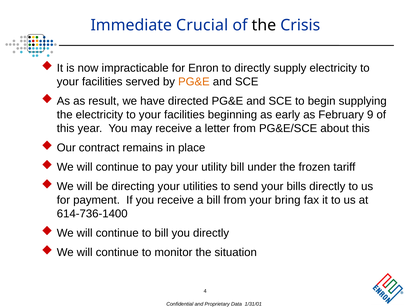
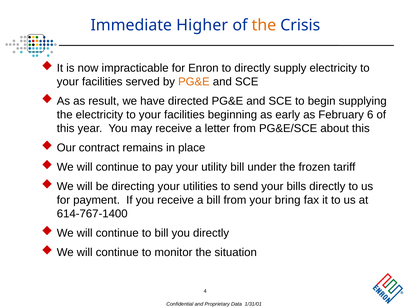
Crucial: Crucial -> Higher (202, 25)
the colour: black -> orange (264, 25)
9: 9 -> 6 (370, 115)
614-736-1400: 614-736-1400 -> 614-767-1400 (92, 214)
